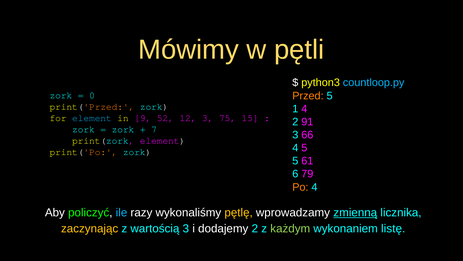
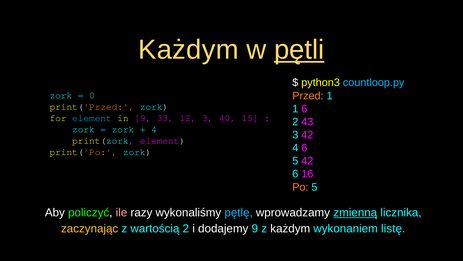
Mówimy: Mówimy -> Każdym (188, 50)
pętli underline: none -> present (299, 50)
Przed 5: 5 -> 1 (330, 96)
1 4: 4 -> 6 (304, 109)
52: 52 -> 33 (165, 118)
75: 75 -> 40 (227, 118)
91: 91 -> 43 (307, 122)
7: 7 -> 4 (154, 129)
3 66: 66 -> 42 (307, 135)
4 5: 5 -> 6 (304, 148)
5 61: 61 -> 42 (307, 161)
79: 79 -> 16 (307, 174)
Po 4: 4 -> 5 (315, 187)
ile colour: light blue -> pink (122, 212)
pętlę colour: yellow -> light blue (239, 212)
wartością 3: 3 -> 2 (186, 228)
dodajemy 2: 2 -> 9 (255, 228)
każdym colour: light green -> white (290, 228)
